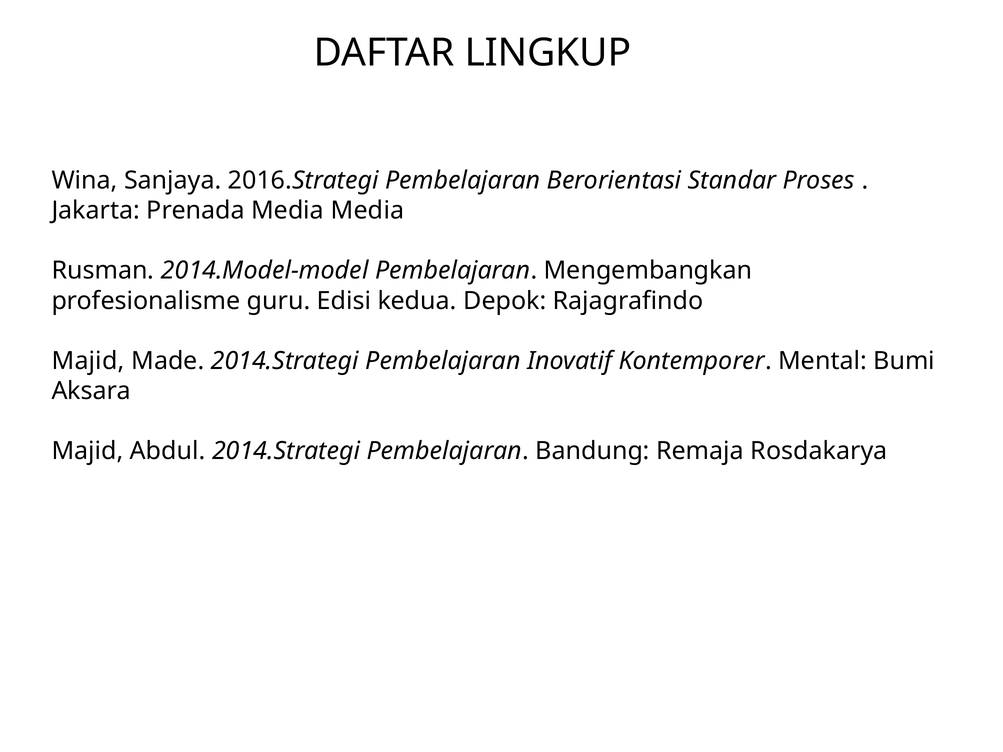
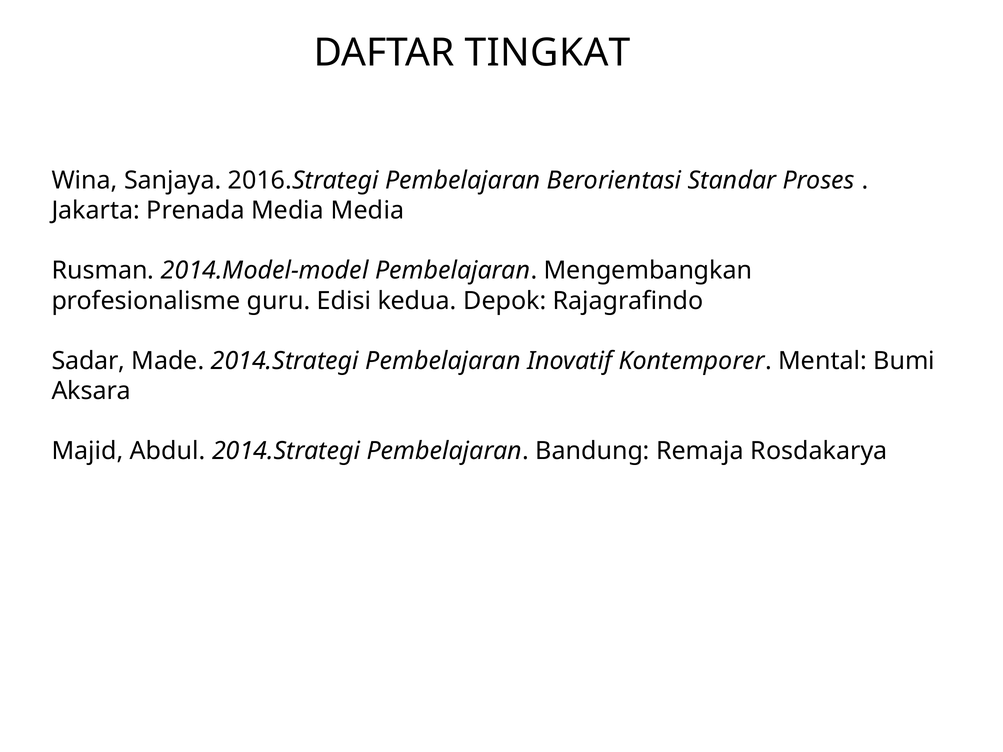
LINGKUP: LINGKUP -> TINGKAT (548, 53)
Majid: Majid -> Sadar (88, 361)
